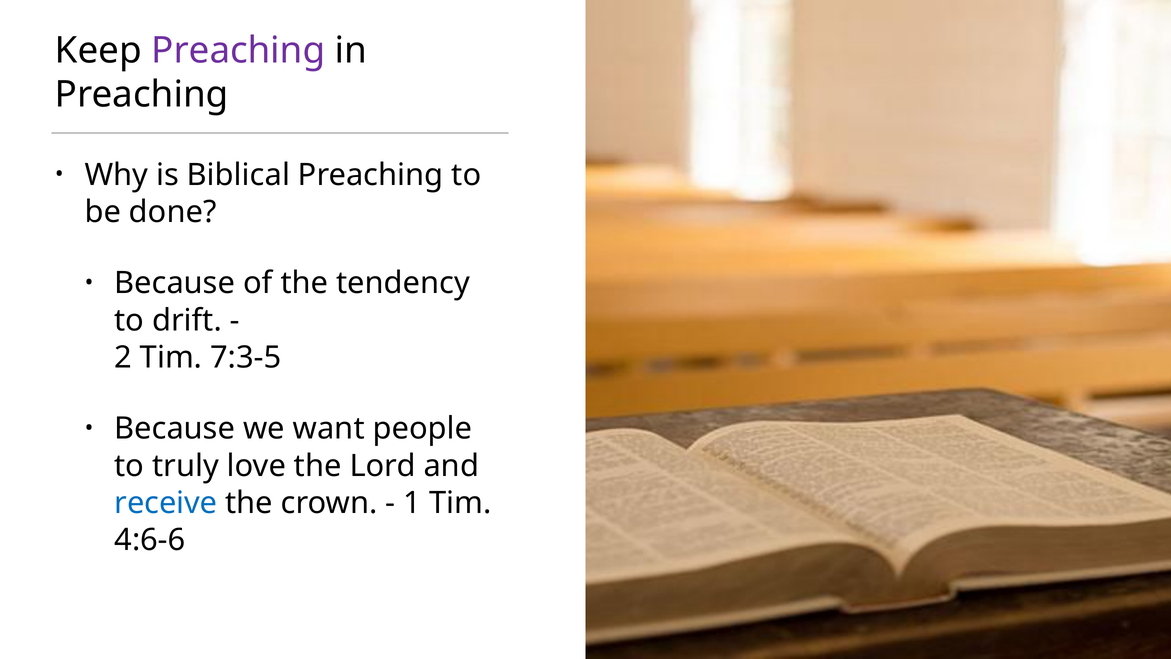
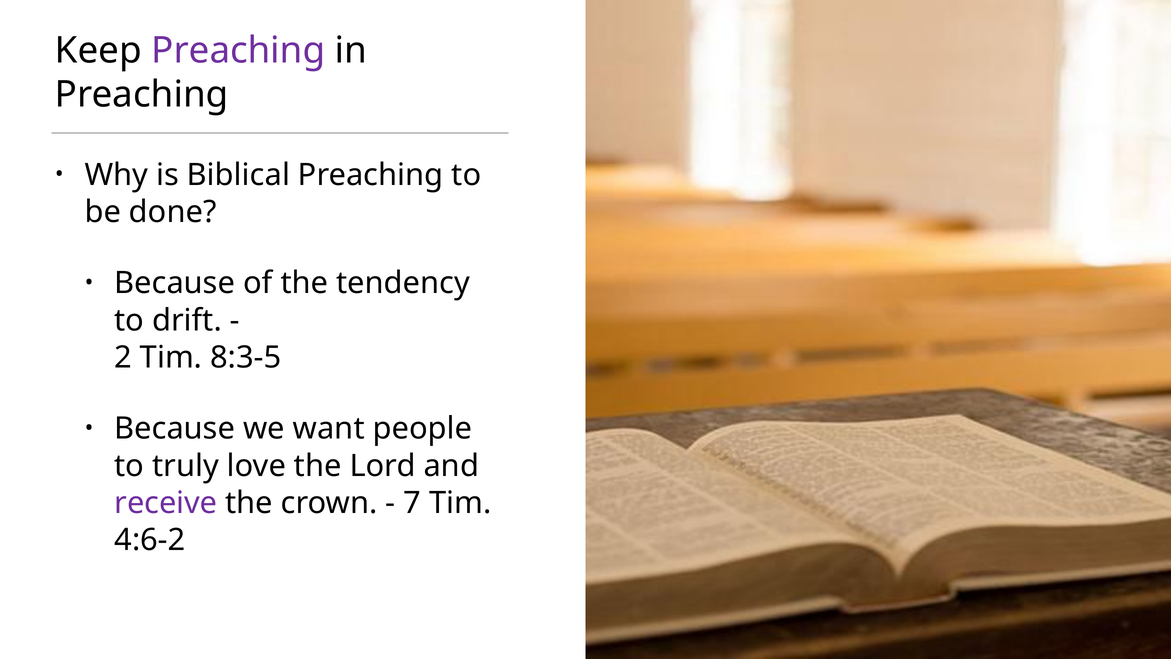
7:3-5: 7:3-5 -> 8:3-5 (246, 357)
receive colour: blue -> purple (166, 503)
1: 1 -> 7 (412, 503)
4:6-6: 4:6-6 -> 4:6-2 (150, 540)
